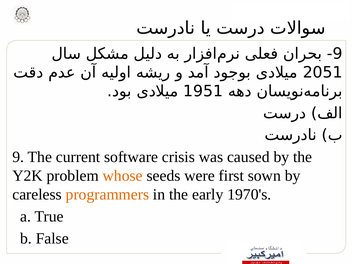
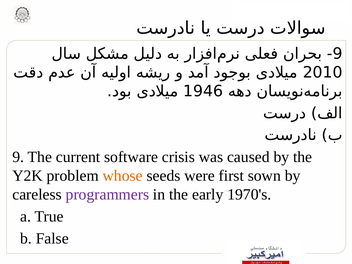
2051: 2051 -> 2010 (323, 72)
1951: 1951 -> 1946 (203, 91)
programmers colour: orange -> purple (107, 195)
